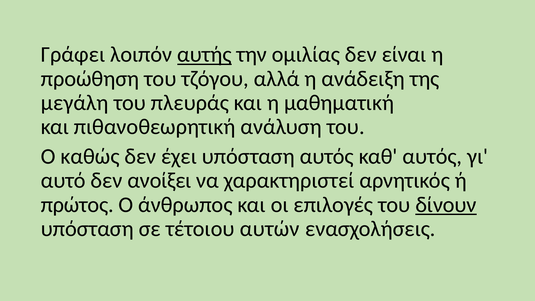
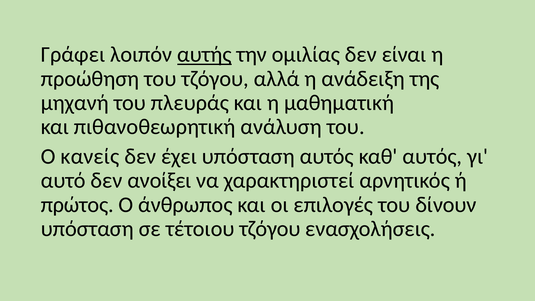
μεγάλη: μεγάλη -> μηχανή (75, 103)
καθώς: καθώς -> κανείς (90, 156)
δίνουν underline: present -> none (446, 205)
τέτοιου αυτών: αυτών -> τζόγου (270, 229)
